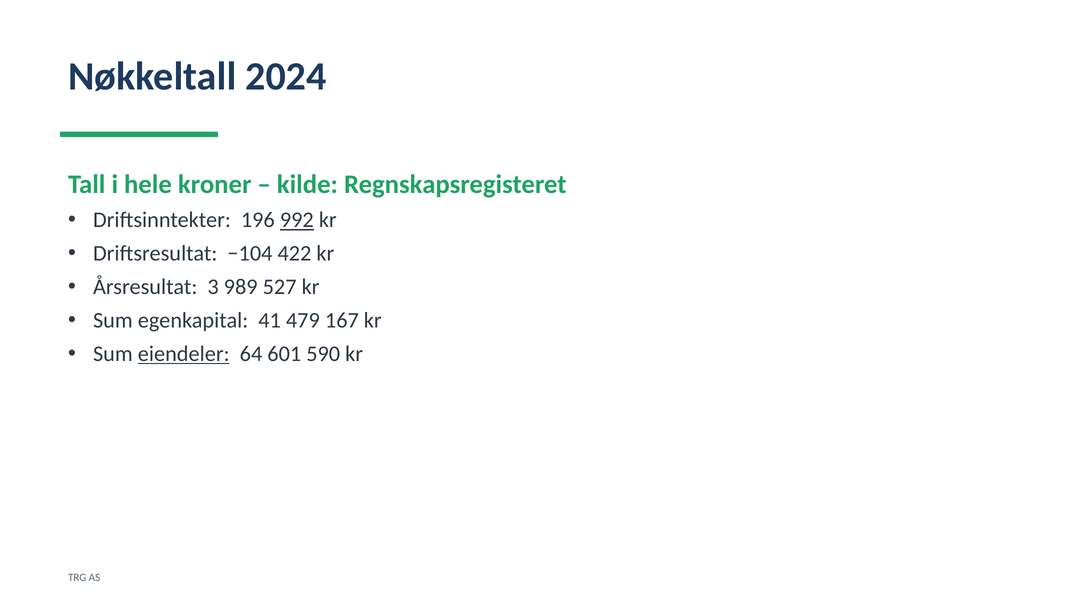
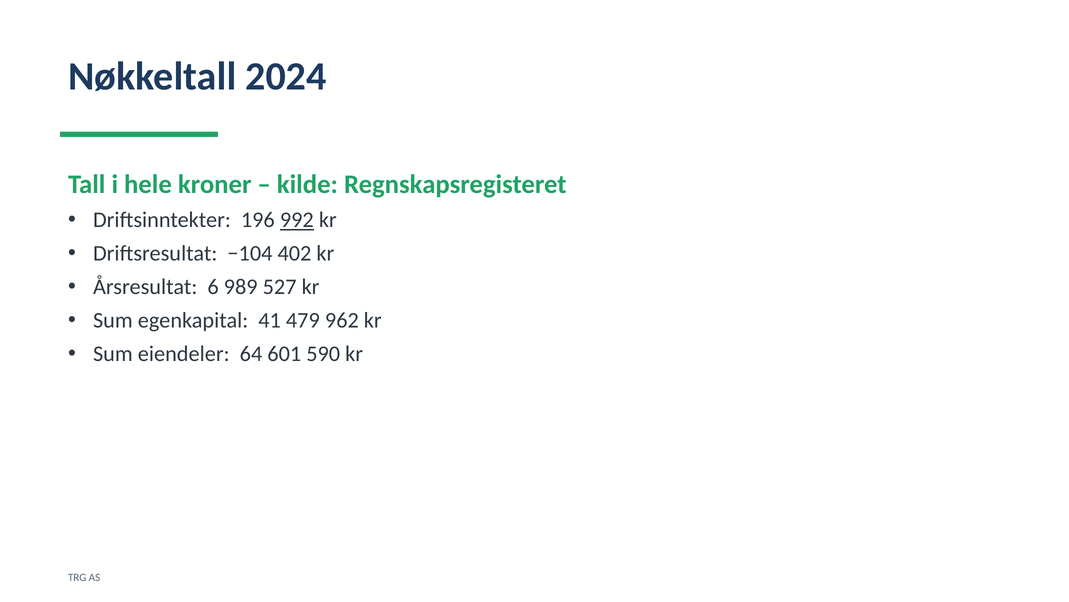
422: 422 -> 402 (294, 253)
3: 3 -> 6 (213, 287)
167: 167 -> 962 (342, 320)
eiendeler underline: present -> none (184, 354)
